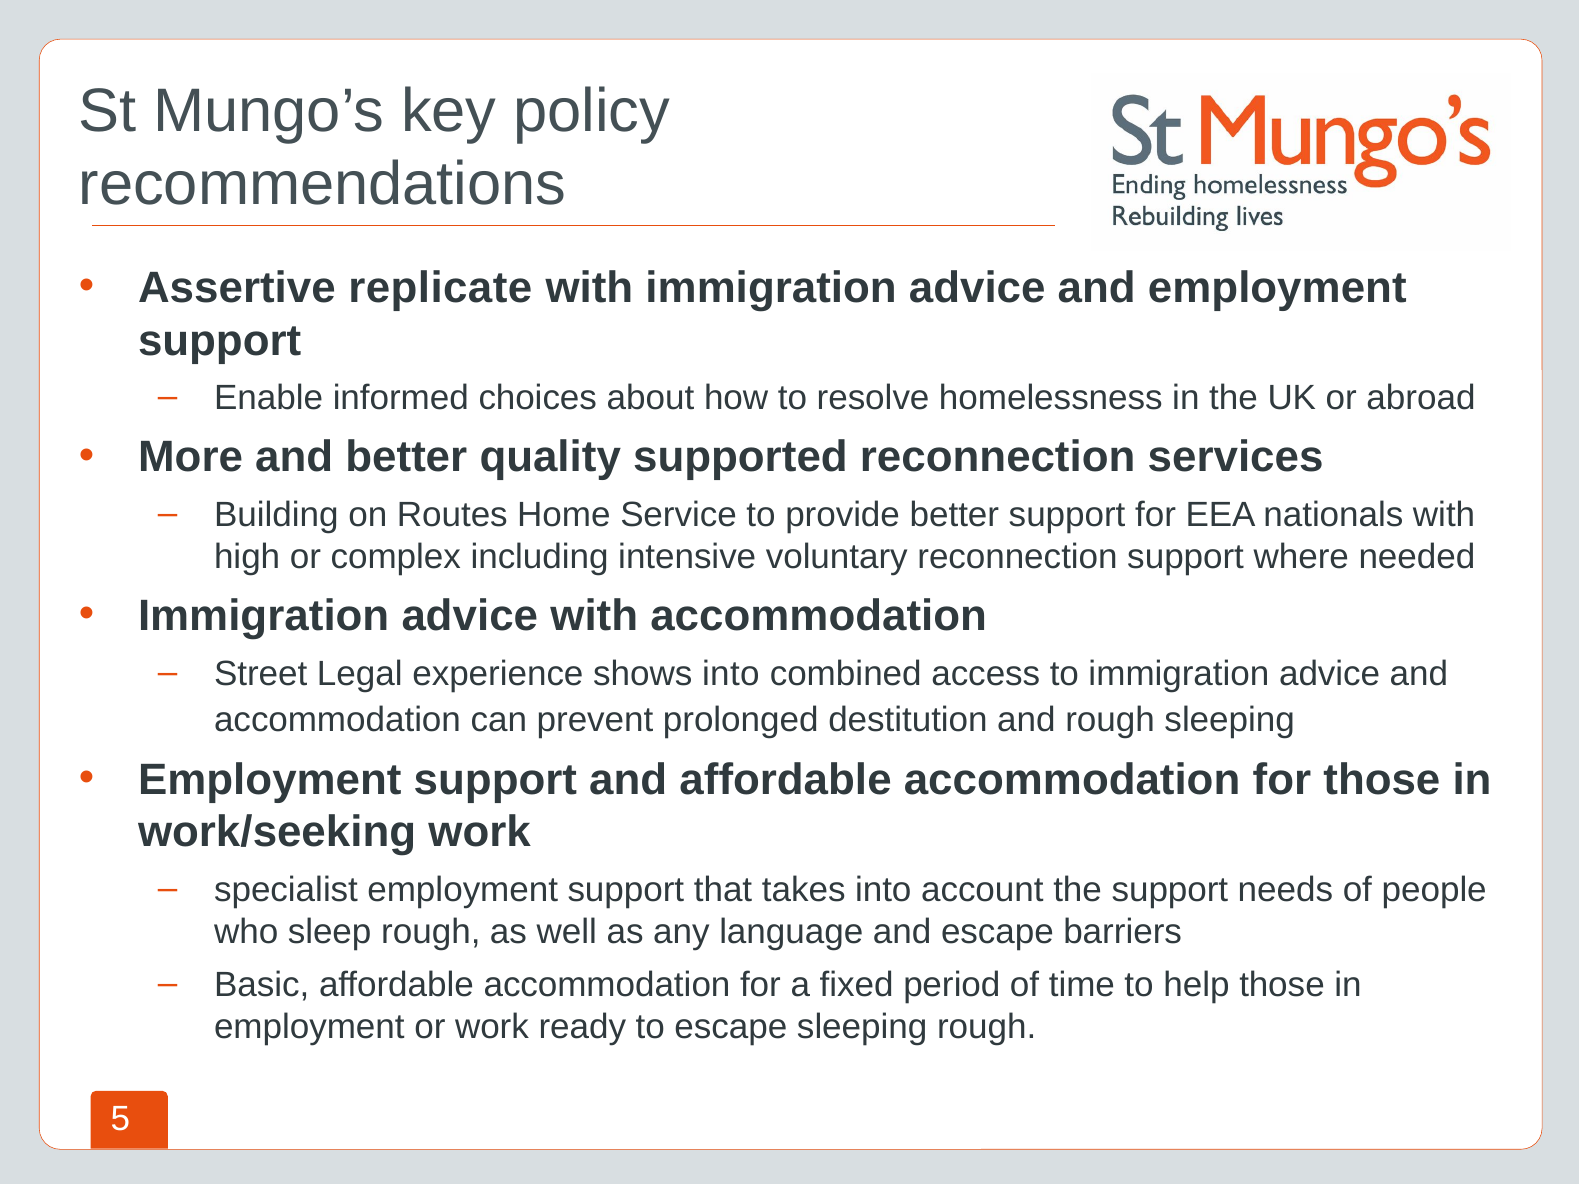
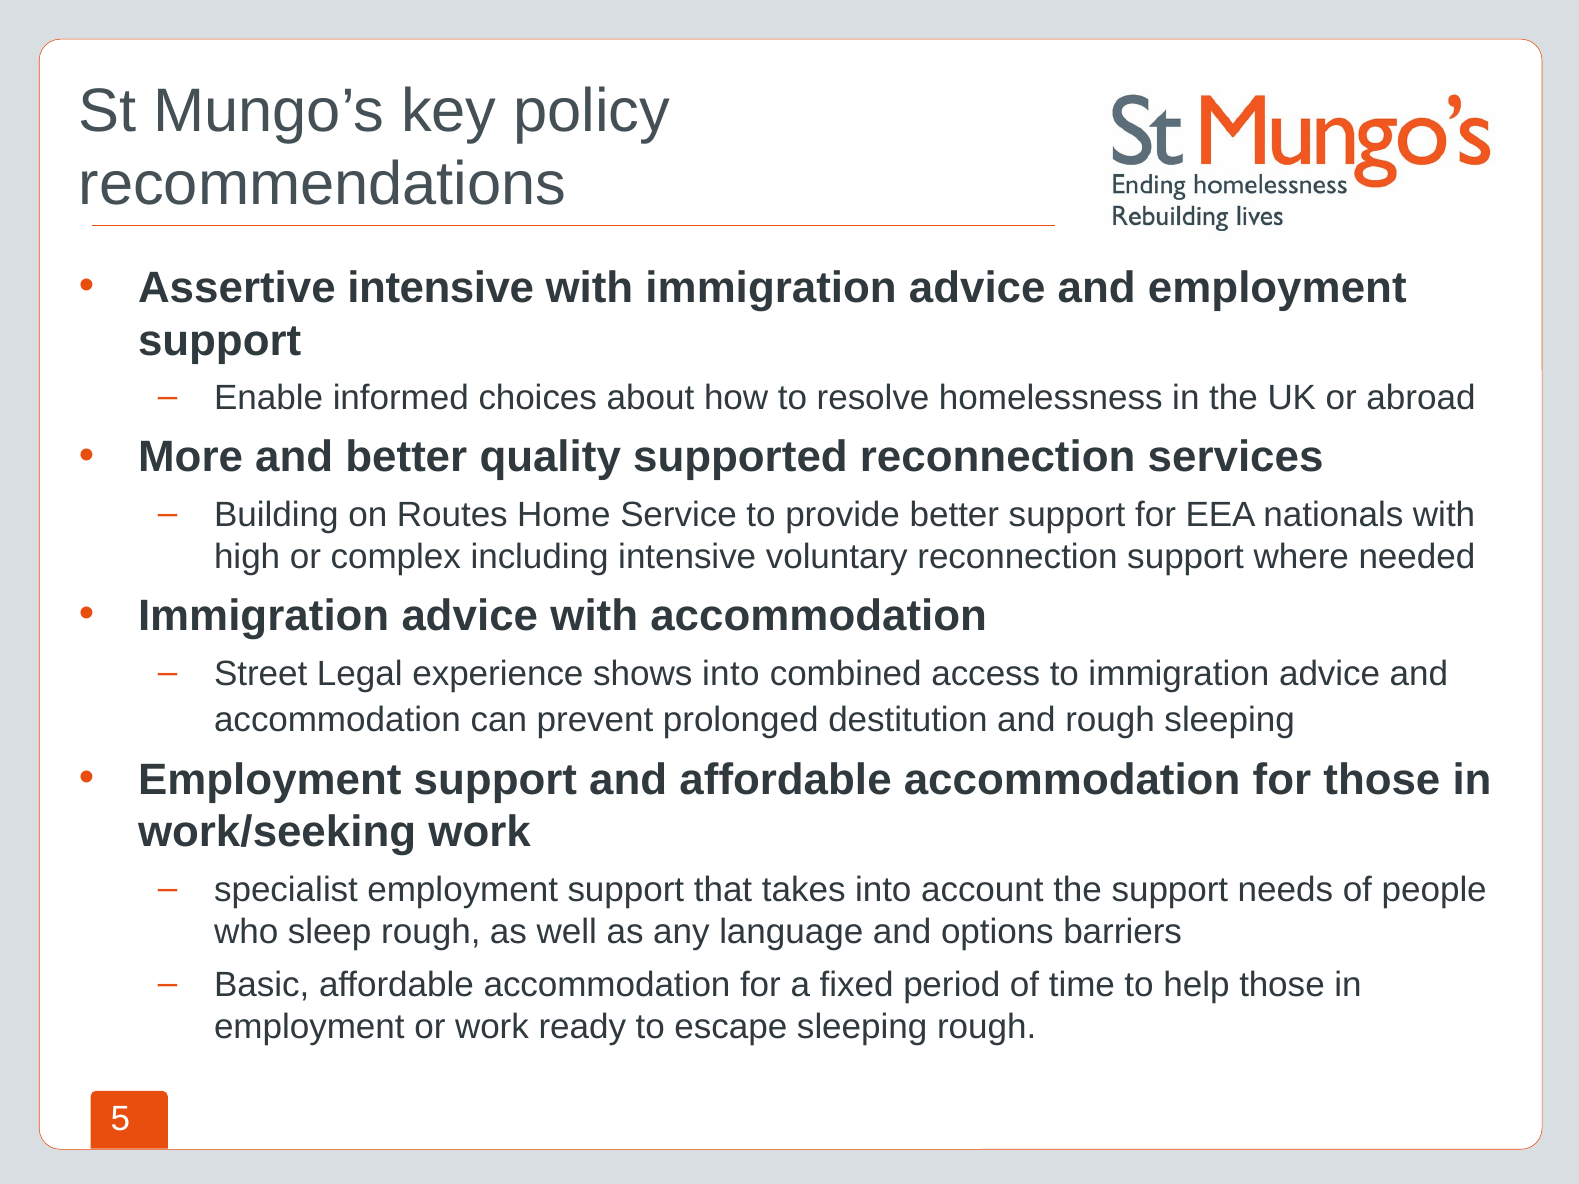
Assertive replicate: replicate -> intensive (441, 288)
and escape: escape -> options (997, 932)
